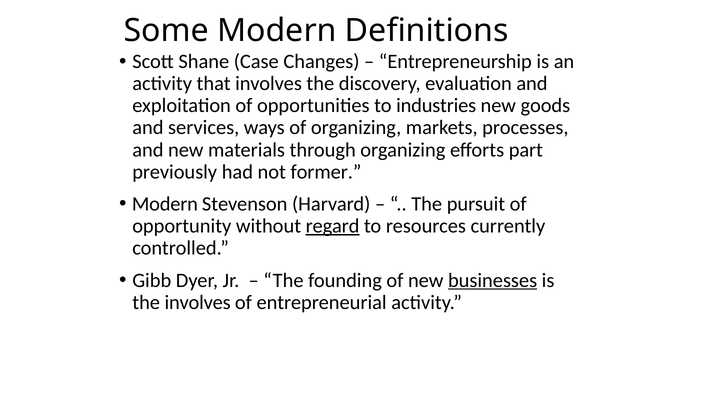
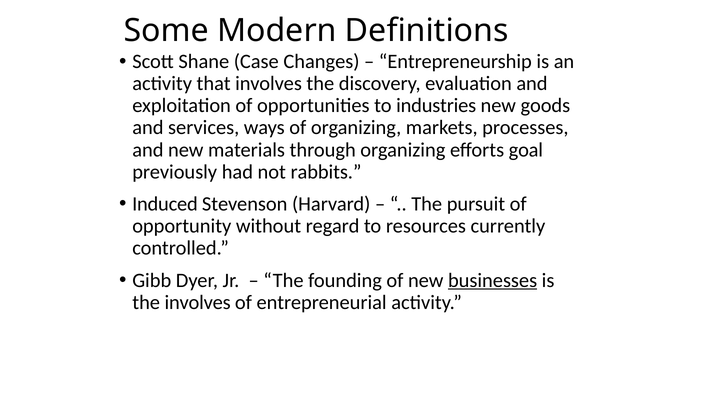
part: part -> goal (526, 150)
former: former -> rabbits (326, 172)
Modern: Modern -> Induced (165, 204)
regard underline: present -> none (333, 226)
